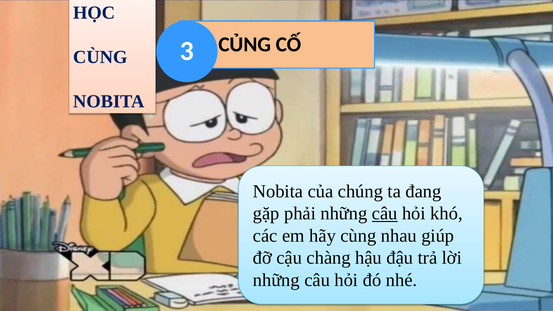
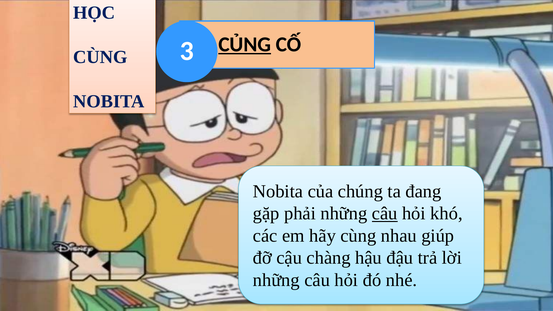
CỦNG underline: none -> present (245, 45)
